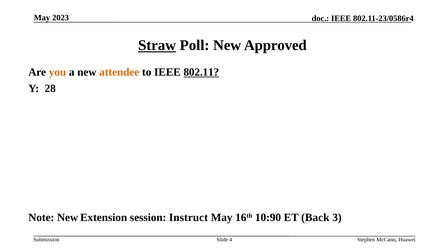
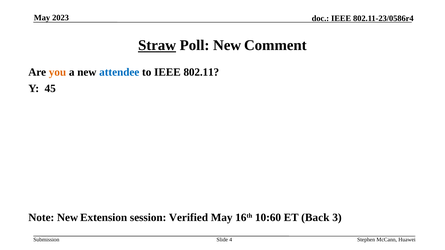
Approved: Approved -> Comment (275, 45)
attendee colour: orange -> blue (119, 72)
802.11 underline: present -> none (201, 72)
28: 28 -> 45 (50, 89)
Instruct: Instruct -> Verified (189, 218)
10:90: 10:90 -> 10:60 (268, 218)
